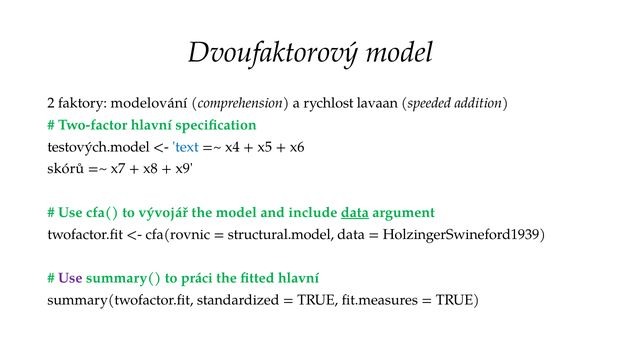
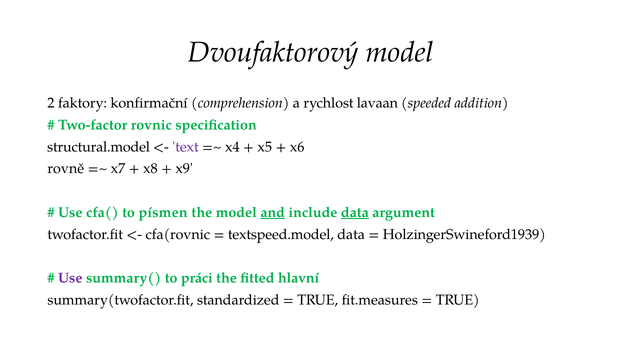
modelování: modelování -> konfirmační (149, 103)
Two-factor hlavní: hlavní -> rovnic (151, 125)
testových.model: testových.model -> structural.model (99, 147)
text colour: blue -> purple (186, 147)
skórů: skórů -> rovně (66, 169)
vývojář: vývojář -> písmen (163, 212)
and underline: none -> present (273, 212)
structural.model: structural.model -> textspeed.model (281, 234)
